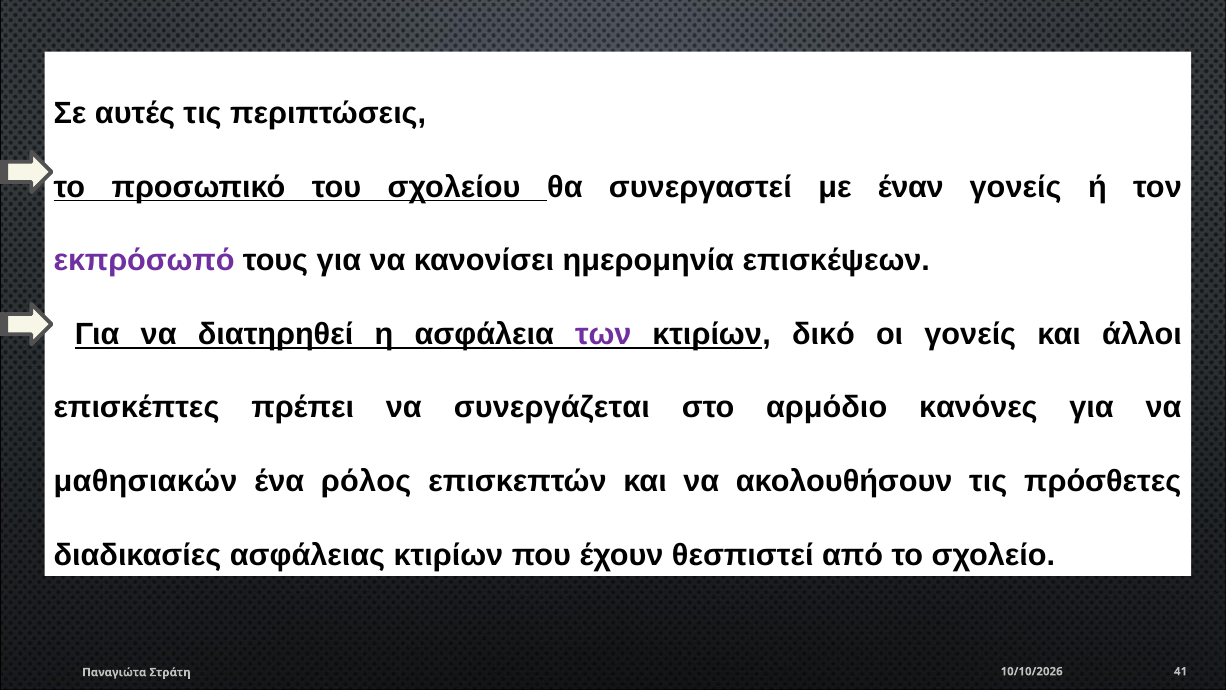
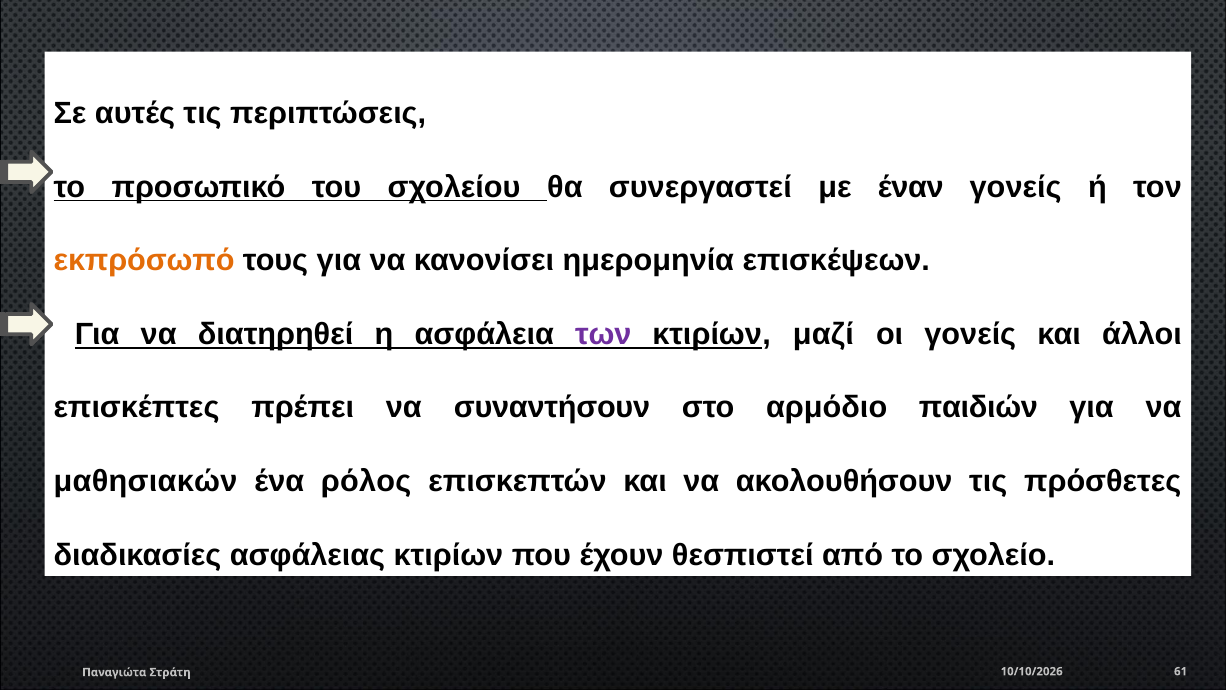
εκπρόσωπό colour: purple -> orange (144, 260)
δικό: δικό -> μαζί (823, 334)
συνεργάζεται: συνεργάζεται -> συναντήσουν (552, 408)
κανόνες: κανόνες -> παιδιών (978, 408)
41: 41 -> 61 (1181, 671)
